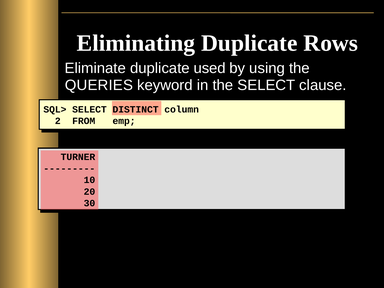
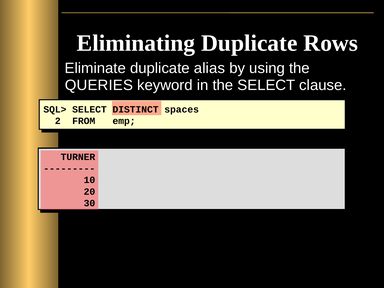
used: used -> alias (209, 68)
column: column -> spaces (182, 109)
